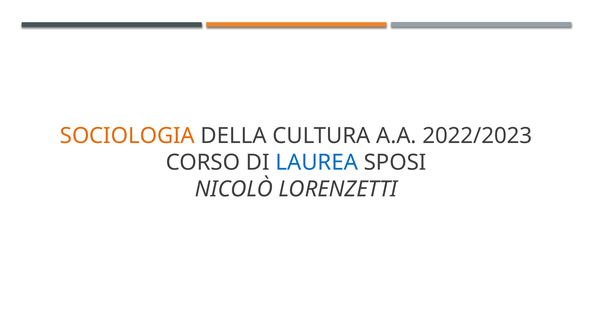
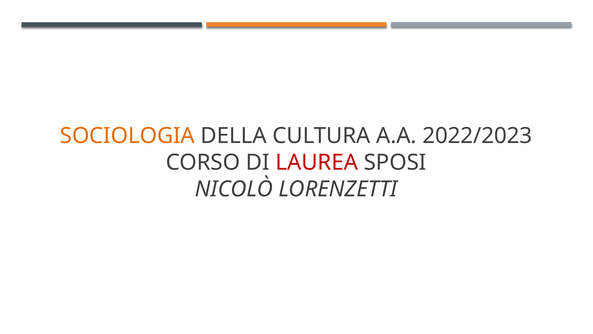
LAUREA colour: blue -> red (317, 162)
